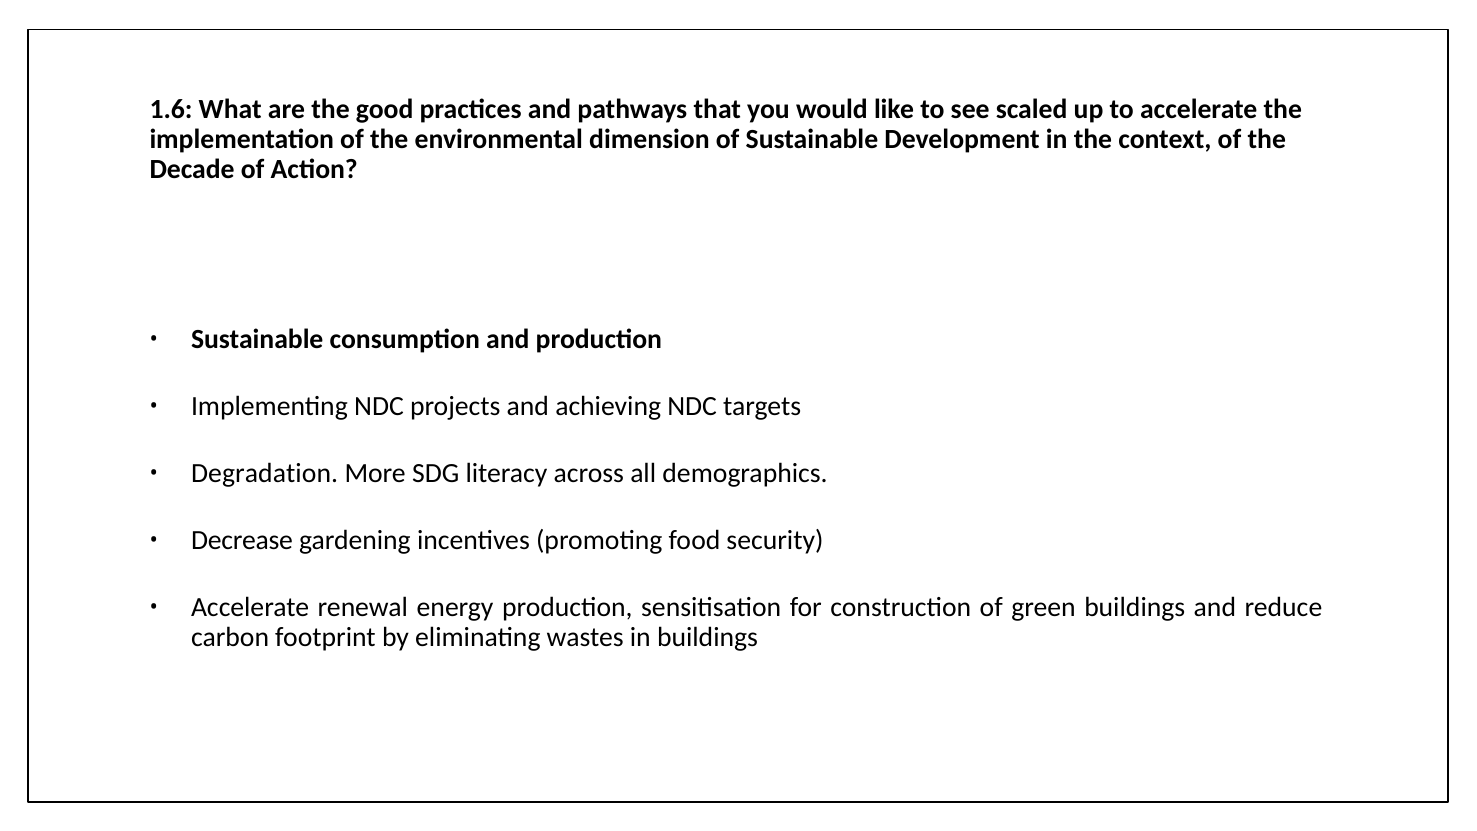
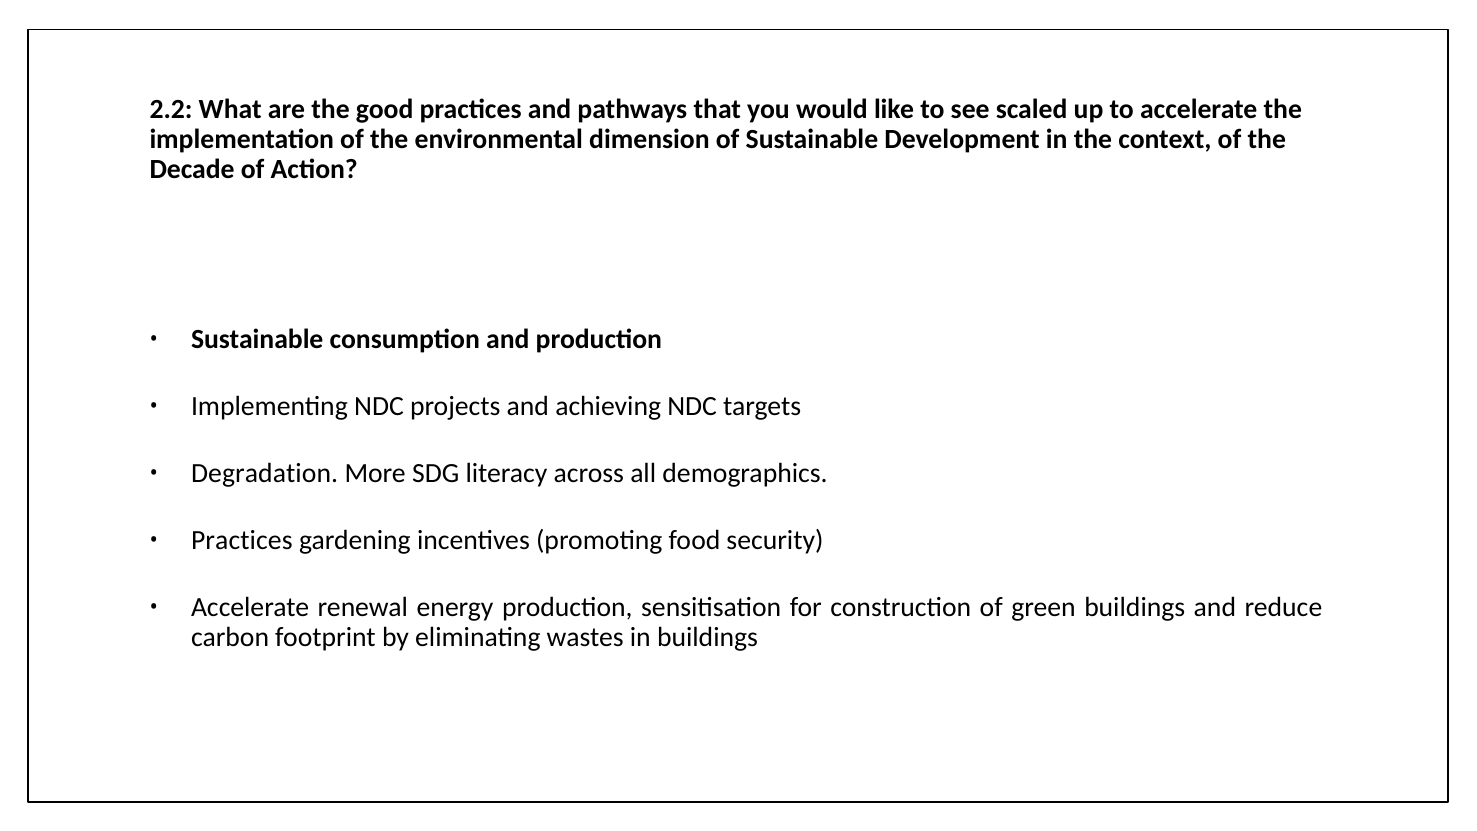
1.6: 1.6 -> 2.2 (171, 109)
Decrease: Decrease -> Practices (242, 540)
